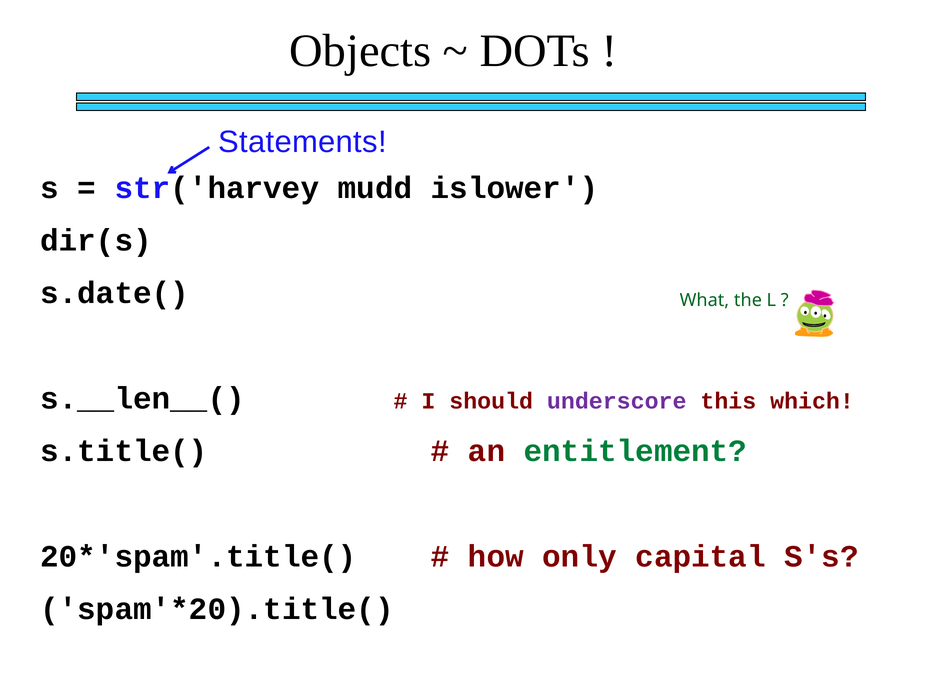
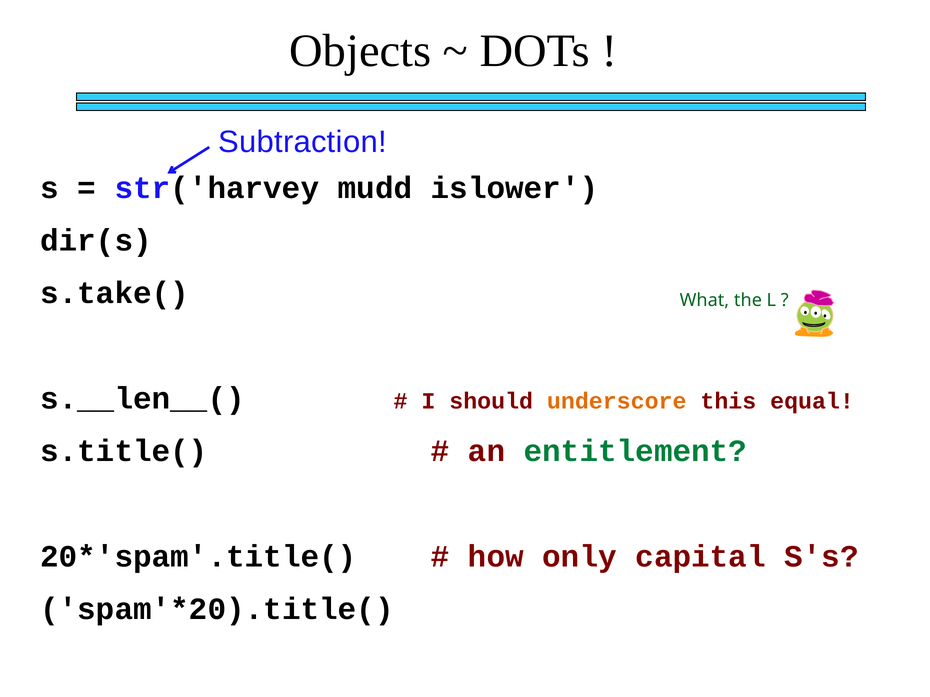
Statements: Statements -> Subtraction (302, 142)
s.date(: s.date( -> s.take( (115, 293)
underscore colour: purple -> orange (617, 401)
which: which -> equal (812, 401)
